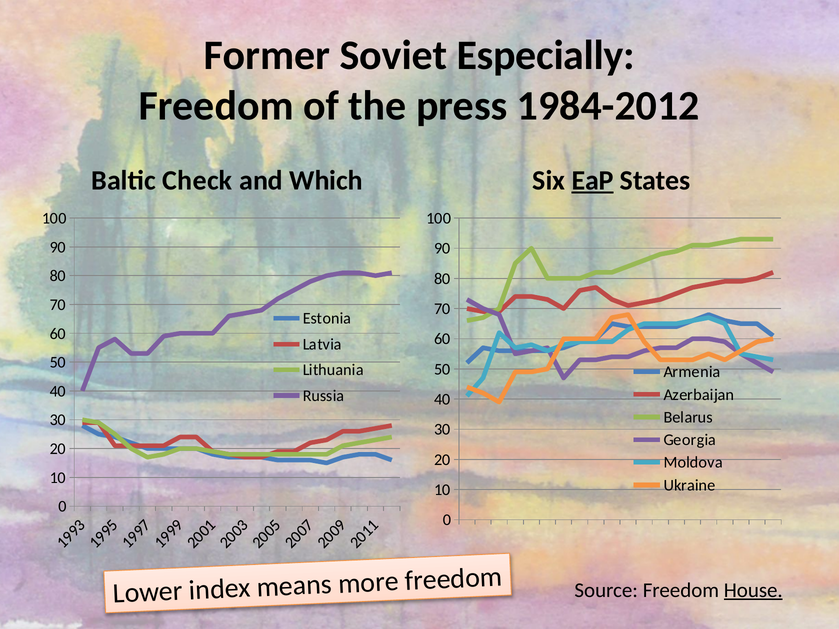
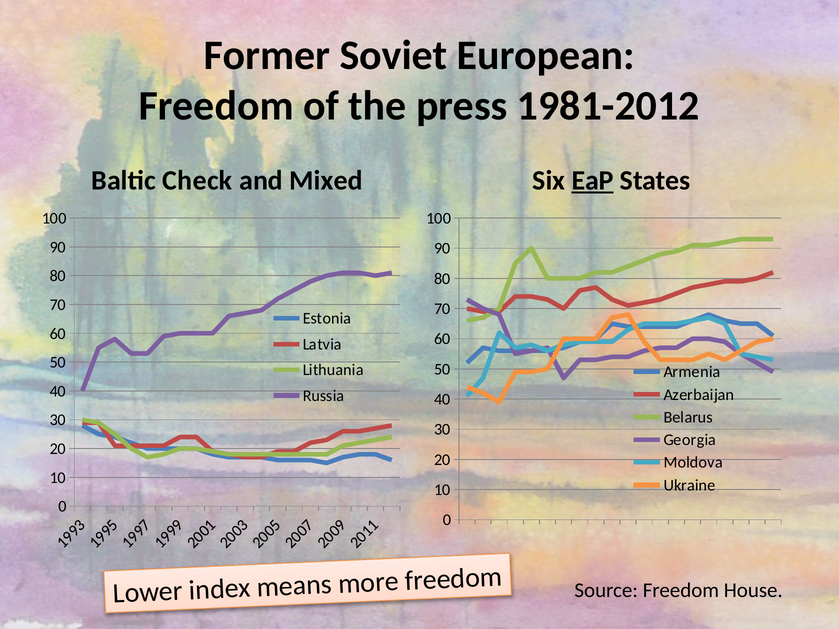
Especially: Especially -> European (546, 55)
1984-2012: 1984-2012 -> 1981-2012 (608, 106)
Which: Which -> Mixed (326, 181)
House underline: present -> none (753, 590)
